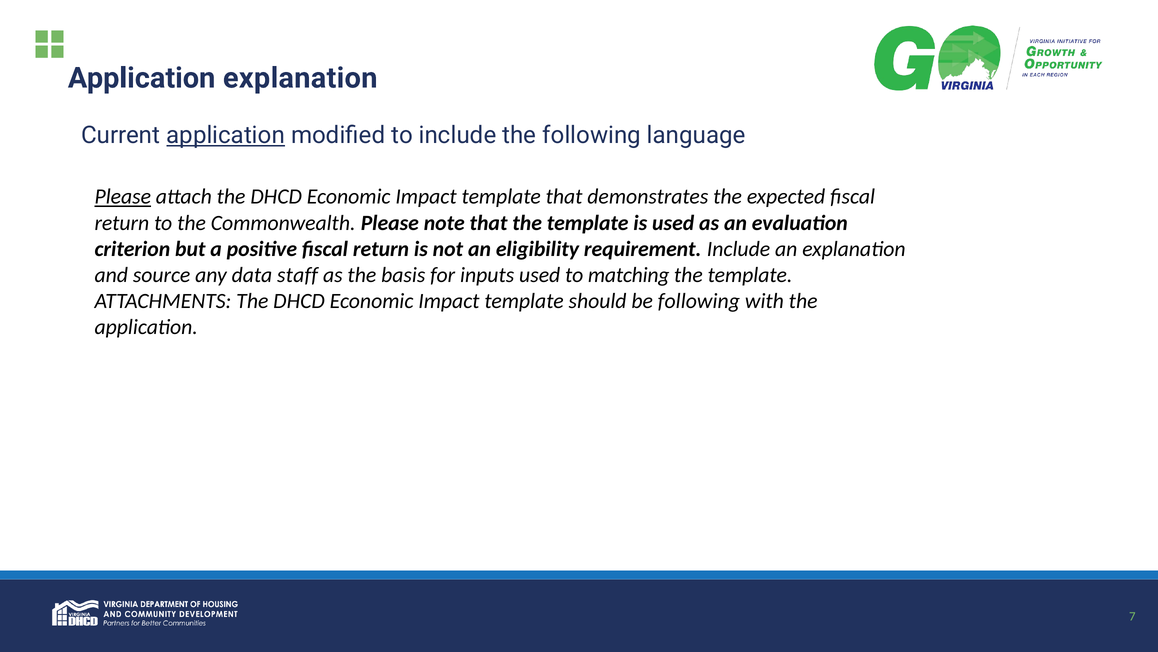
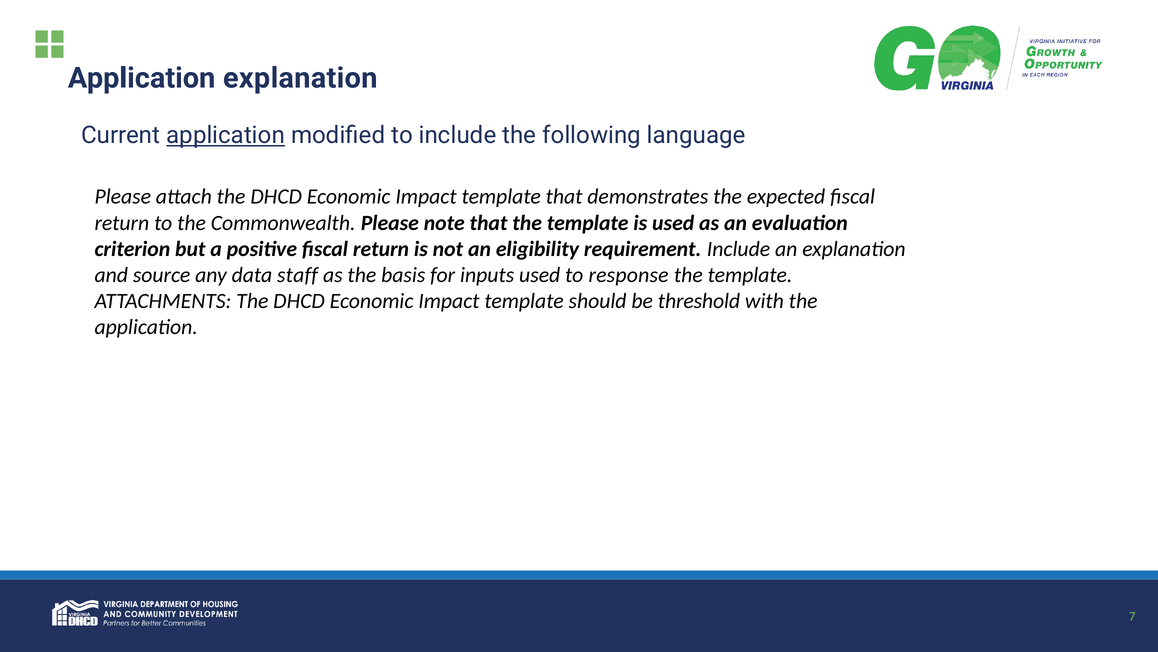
Please underline: present -> none (123, 197)
matching: matching -> response (629, 275)
be following: following -> threshold (699, 301)
